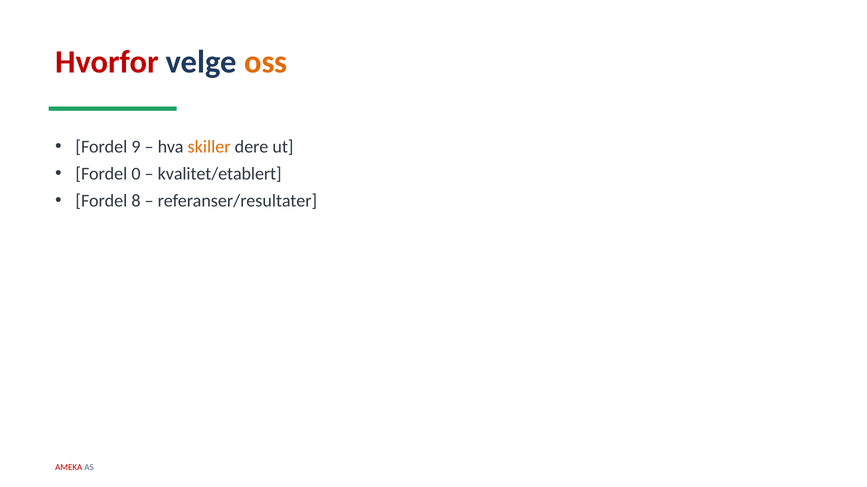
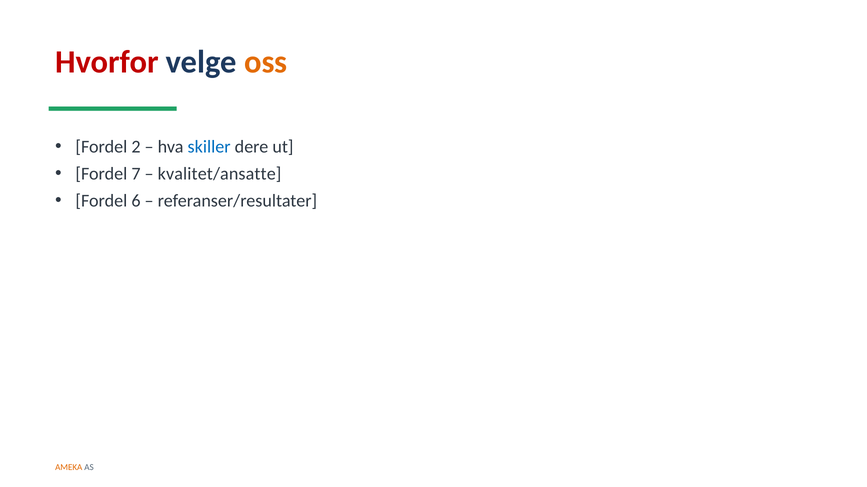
9: 9 -> 2 (136, 147)
skiller colour: orange -> blue (209, 147)
0: 0 -> 7 (136, 174)
kvalitet/etablert: kvalitet/etablert -> kvalitet/ansatte (220, 174)
8: 8 -> 6 (136, 201)
AMEKA colour: red -> orange (69, 468)
